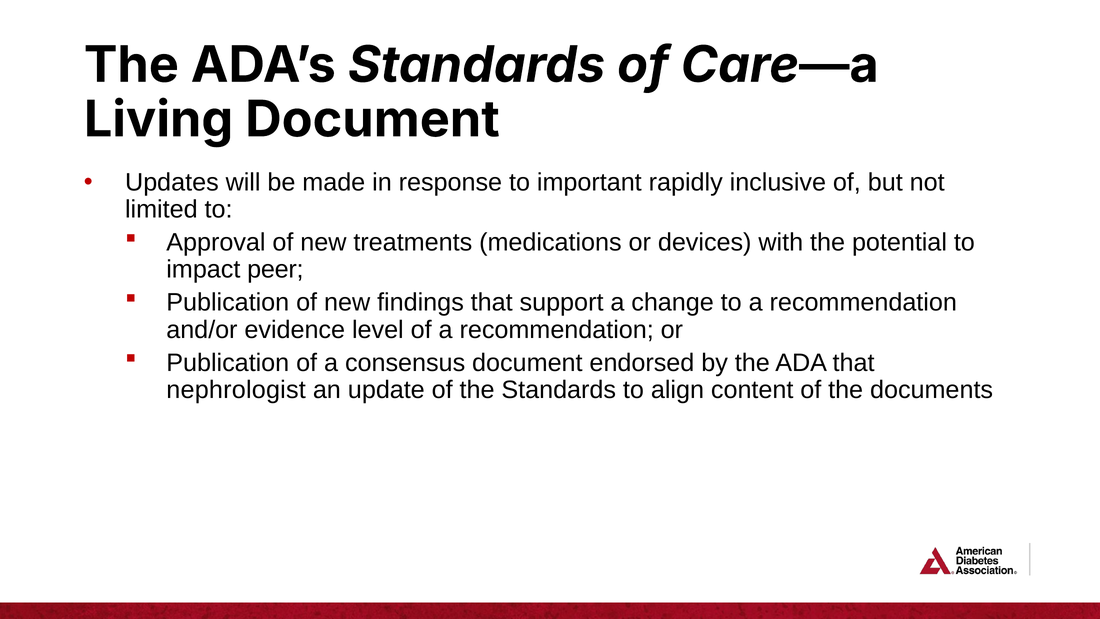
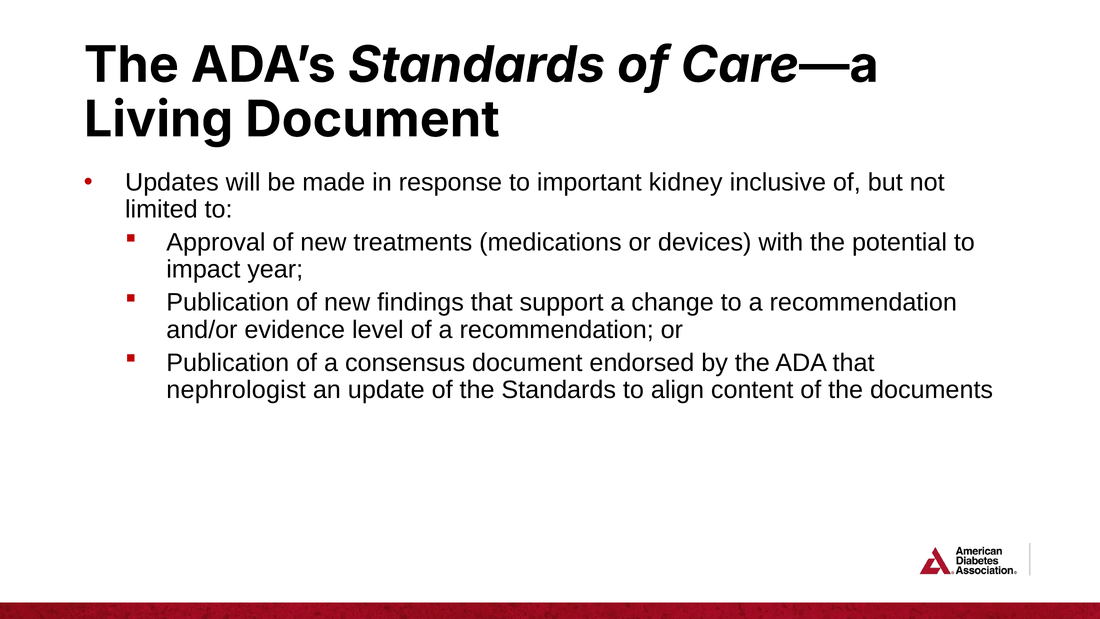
rapidly: rapidly -> kidney (686, 182)
peer: peer -> year (275, 270)
